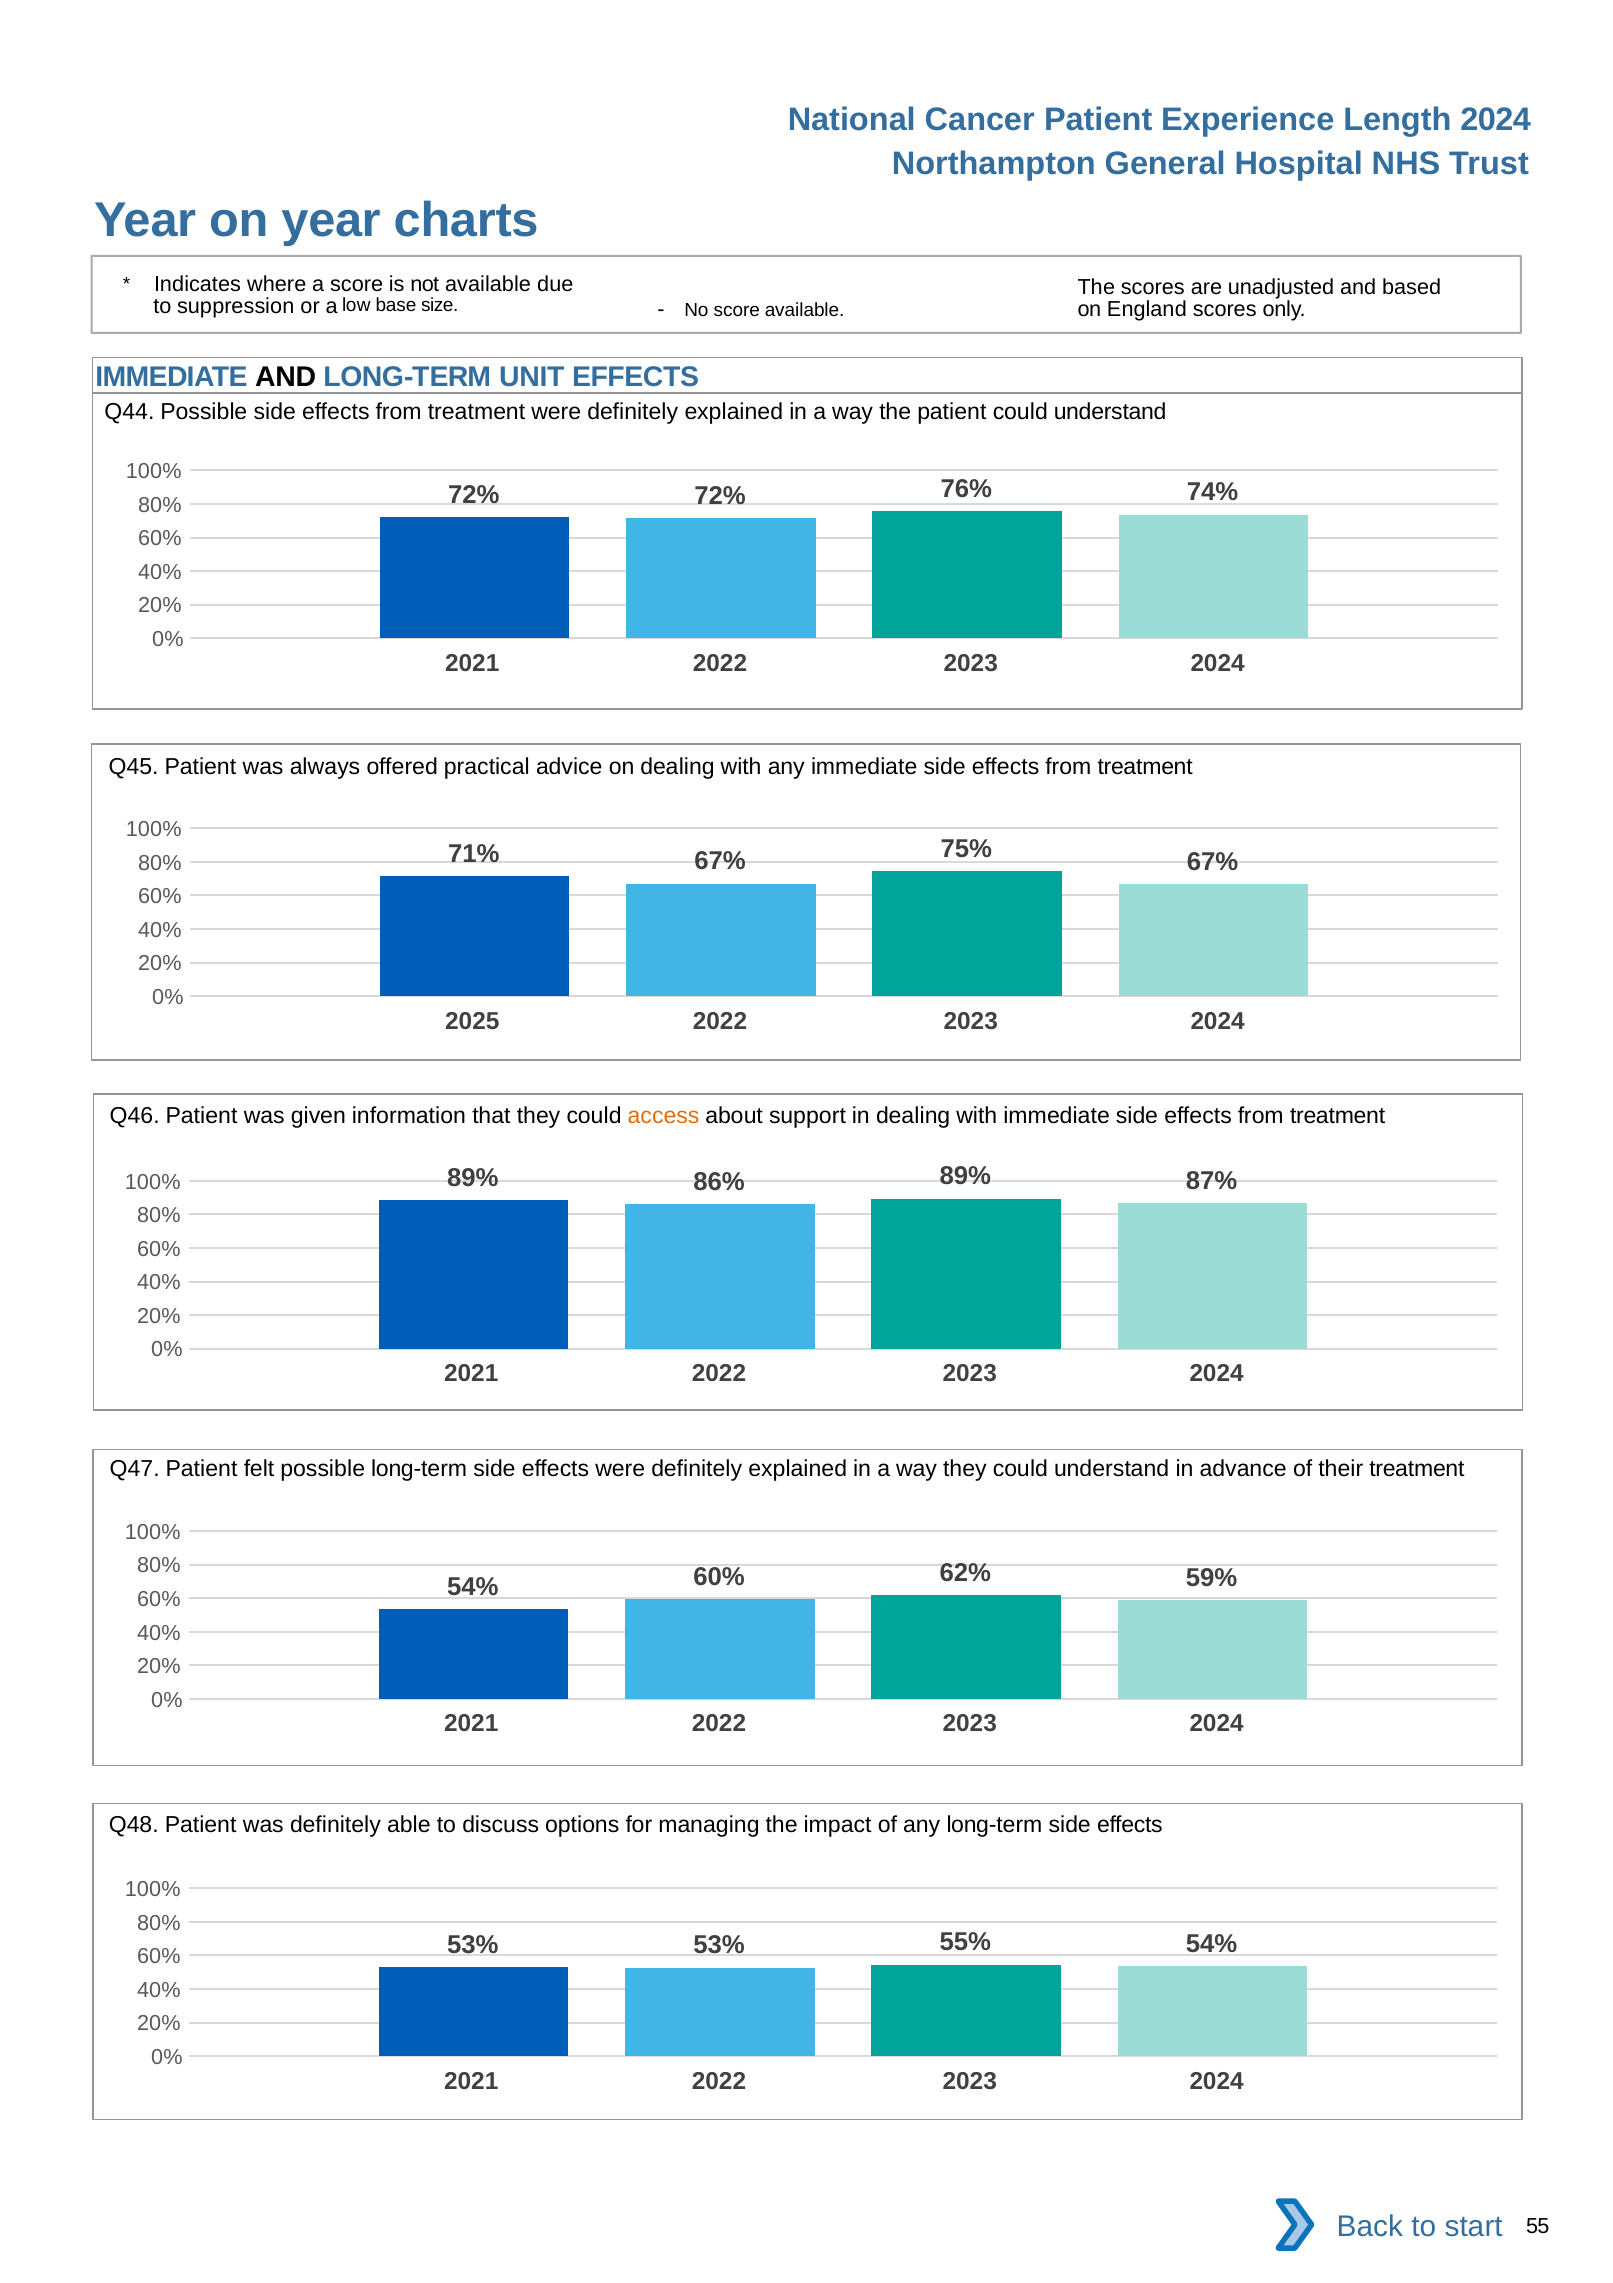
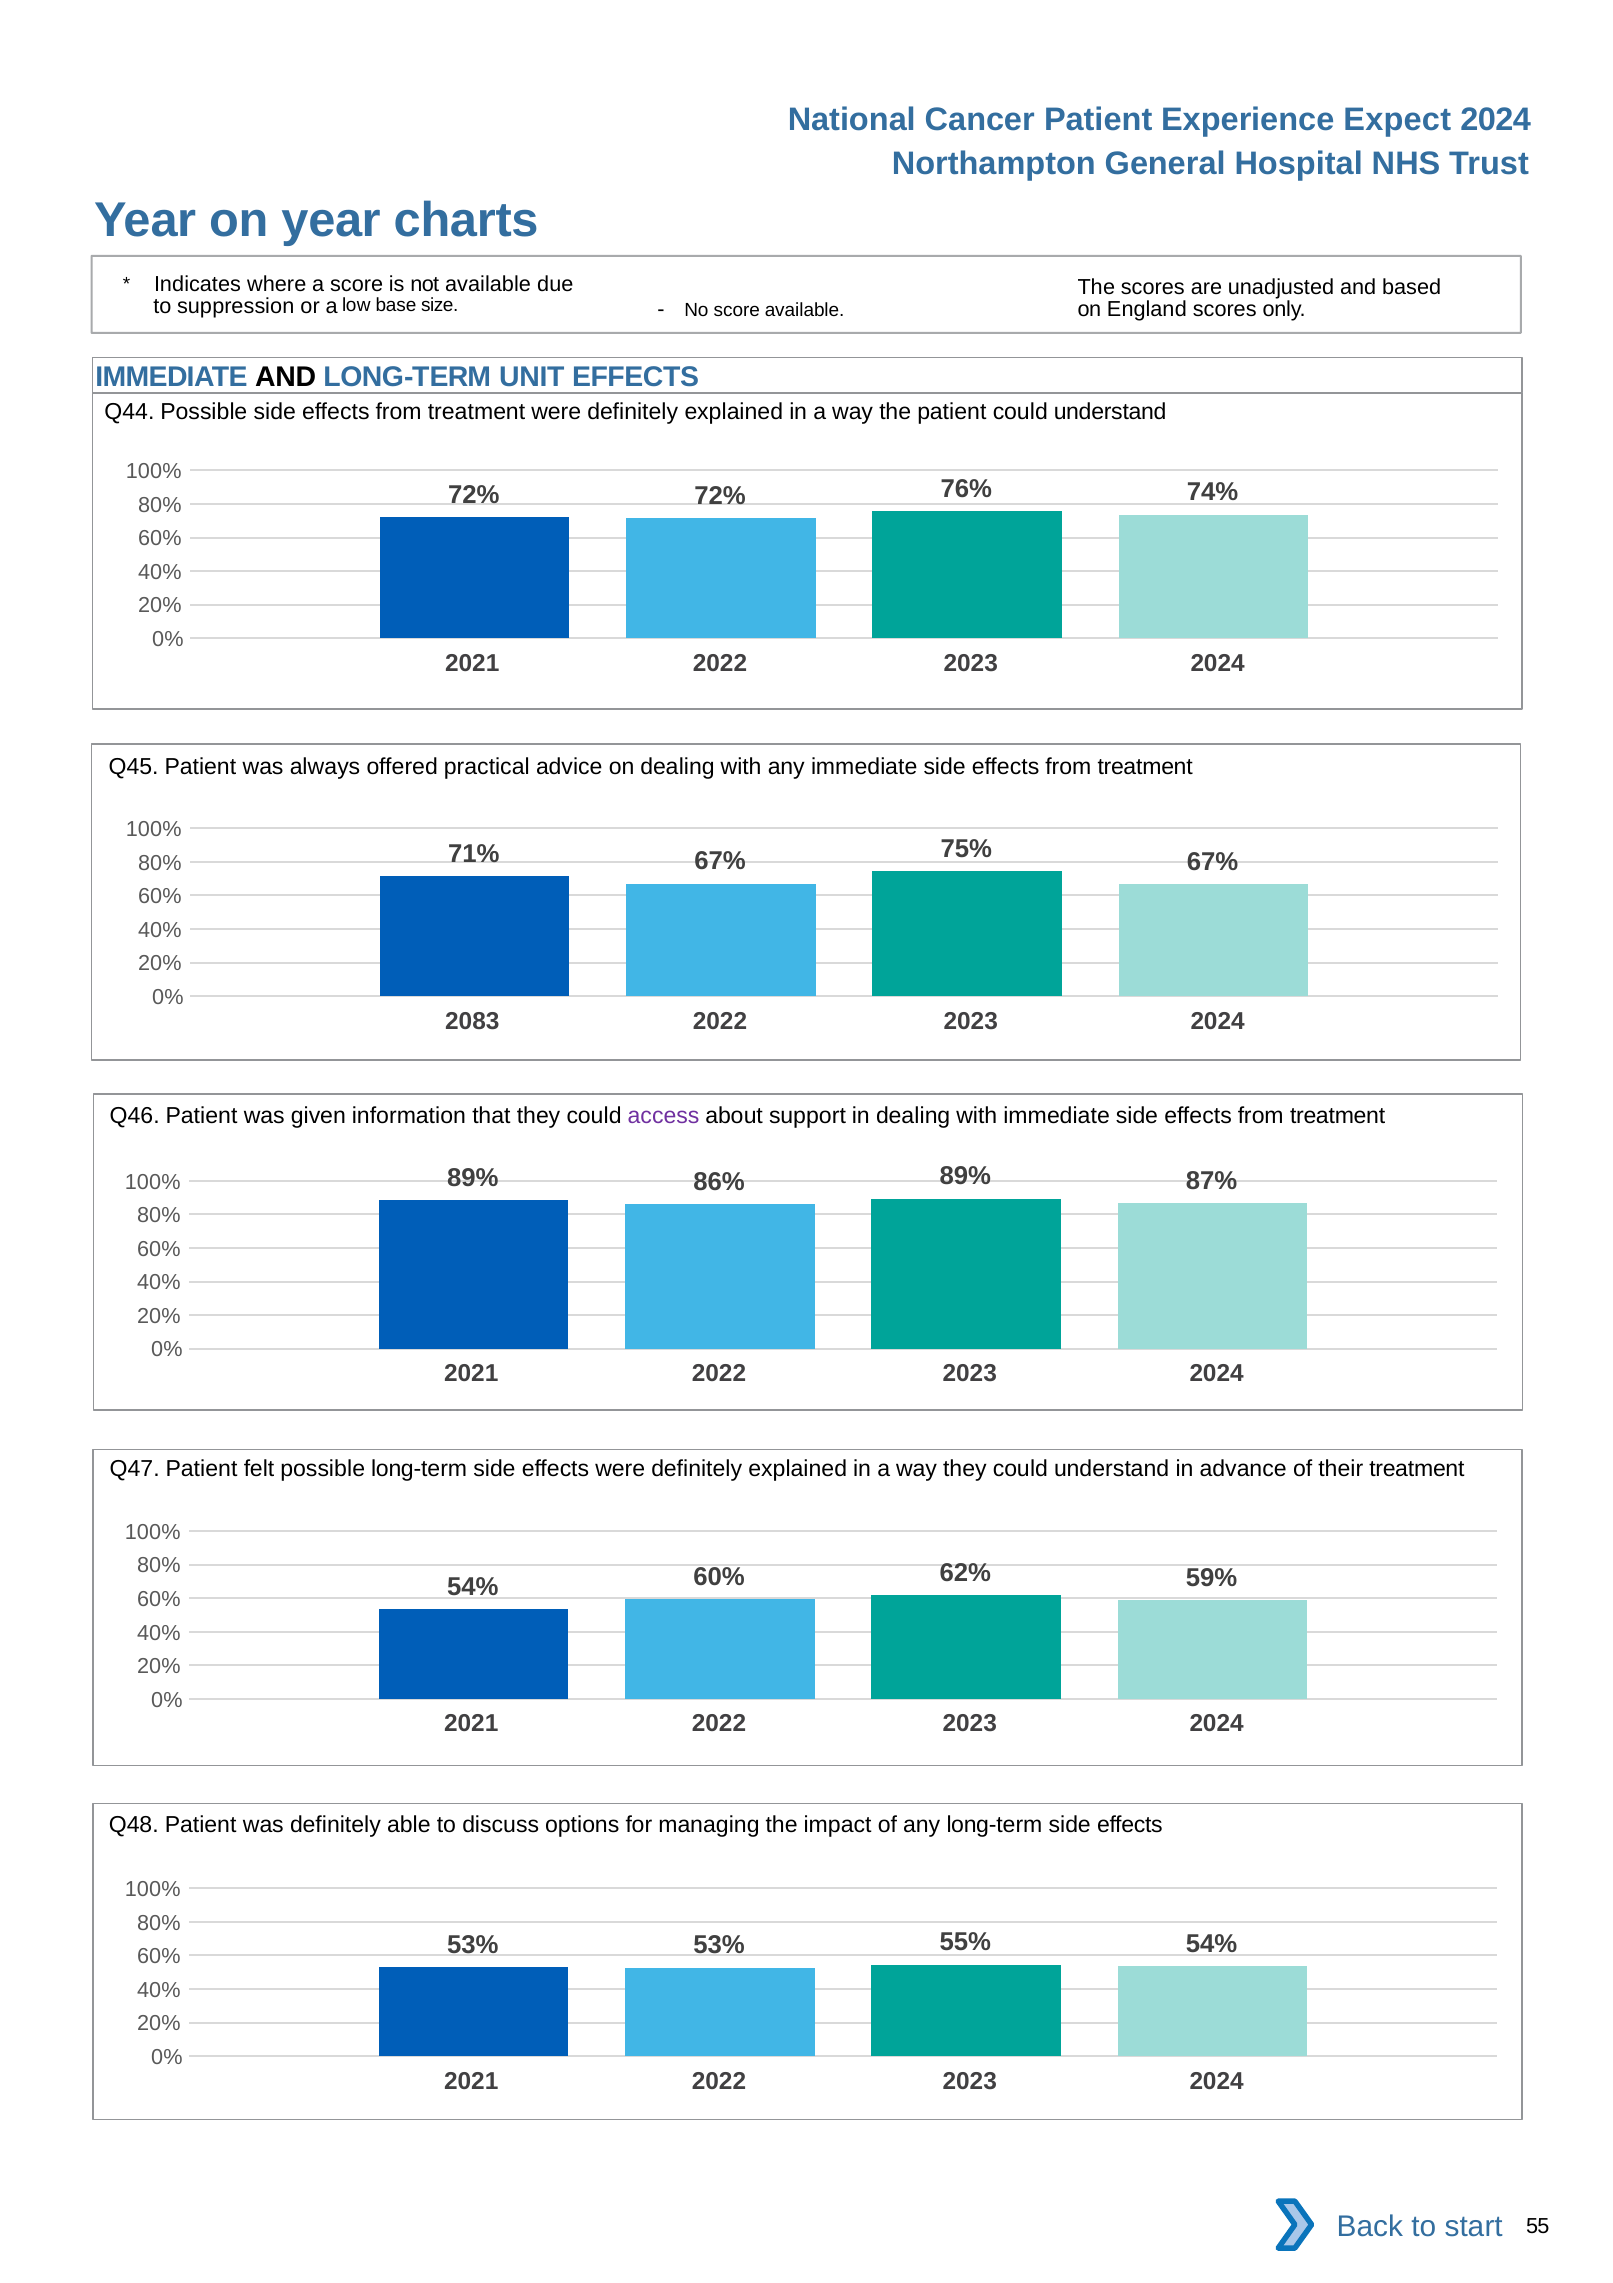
Length: Length -> Expect (1397, 120)
2025: 2025 -> 2083 (472, 1021)
access colour: orange -> purple (664, 1116)
